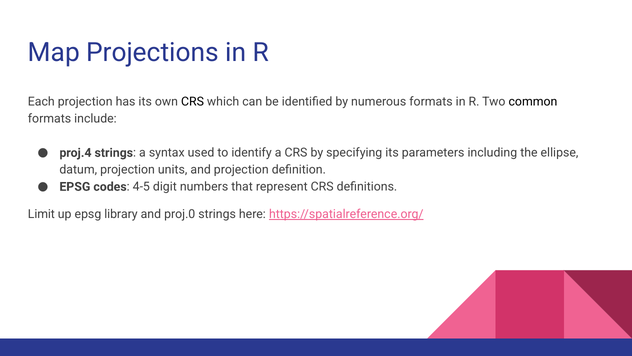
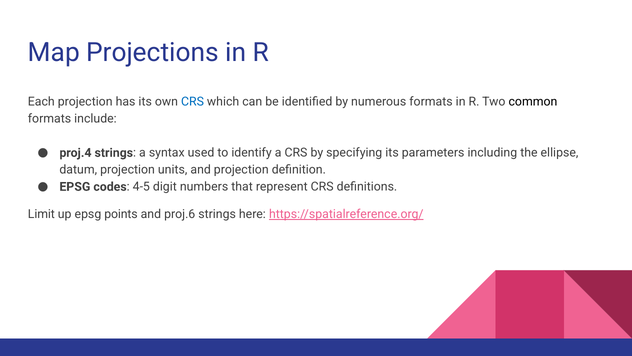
CRS colour: black -> blue (193, 102)
library: library -> points (121, 214)
proj.0: proj.0 -> proj.6 (180, 214)
